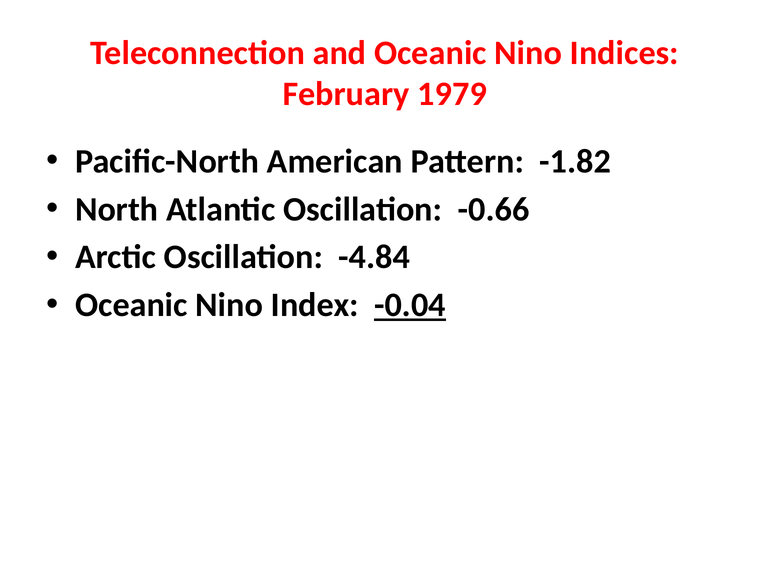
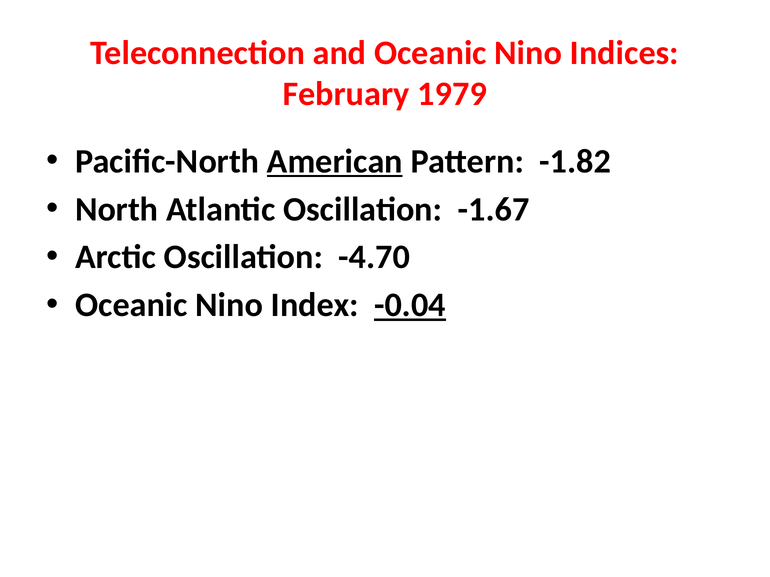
American underline: none -> present (335, 162)
-0.66: -0.66 -> -1.67 (494, 209)
-4.84: -4.84 -> -4.70 (374, 257)
